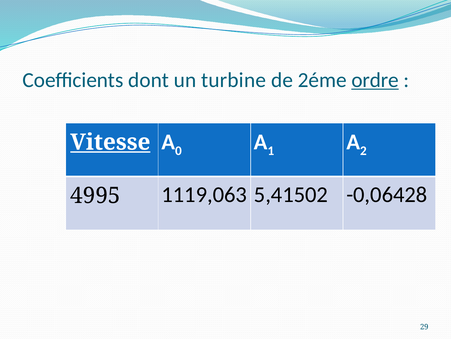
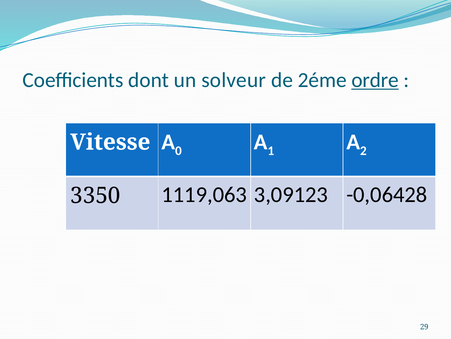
turbine: turbine -> solveur (234, 80)
Vitesse underline: present -> none (110, 142)
4995: 4995 -> 3350 (95, 195)
5,41502: 5,41502 -> 3,09123 (291, 194)
